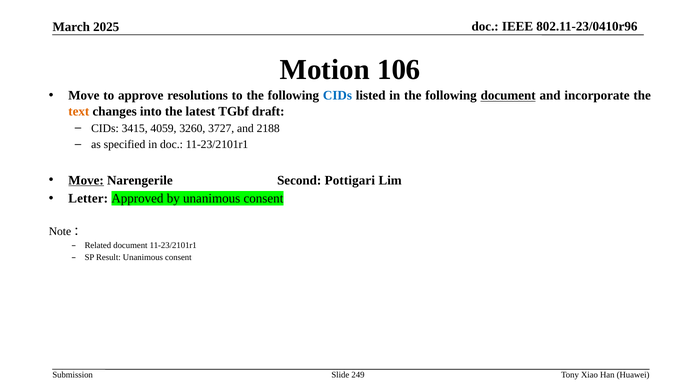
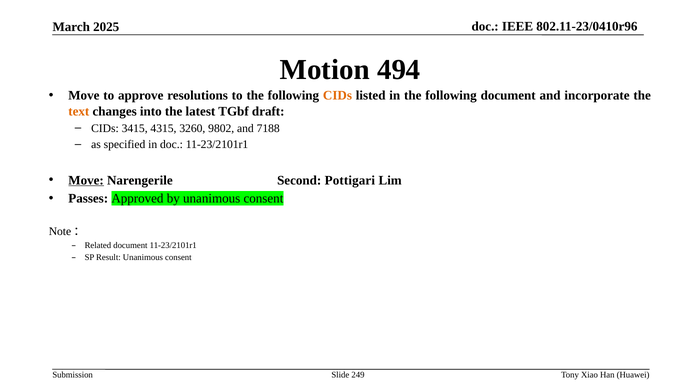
106: 106 -> 494 (399, 70)
CIDs colour: blue -> orange (337, 96)
document underline: present -> none (508, 96)
4059: 4059 -> 4315 (163, 128)
3727: 3727 -> 9802 (221, 128)
2188: 2188 -> 7188 (268, 128)
Letter: Letter -> Passes (88, 199)
